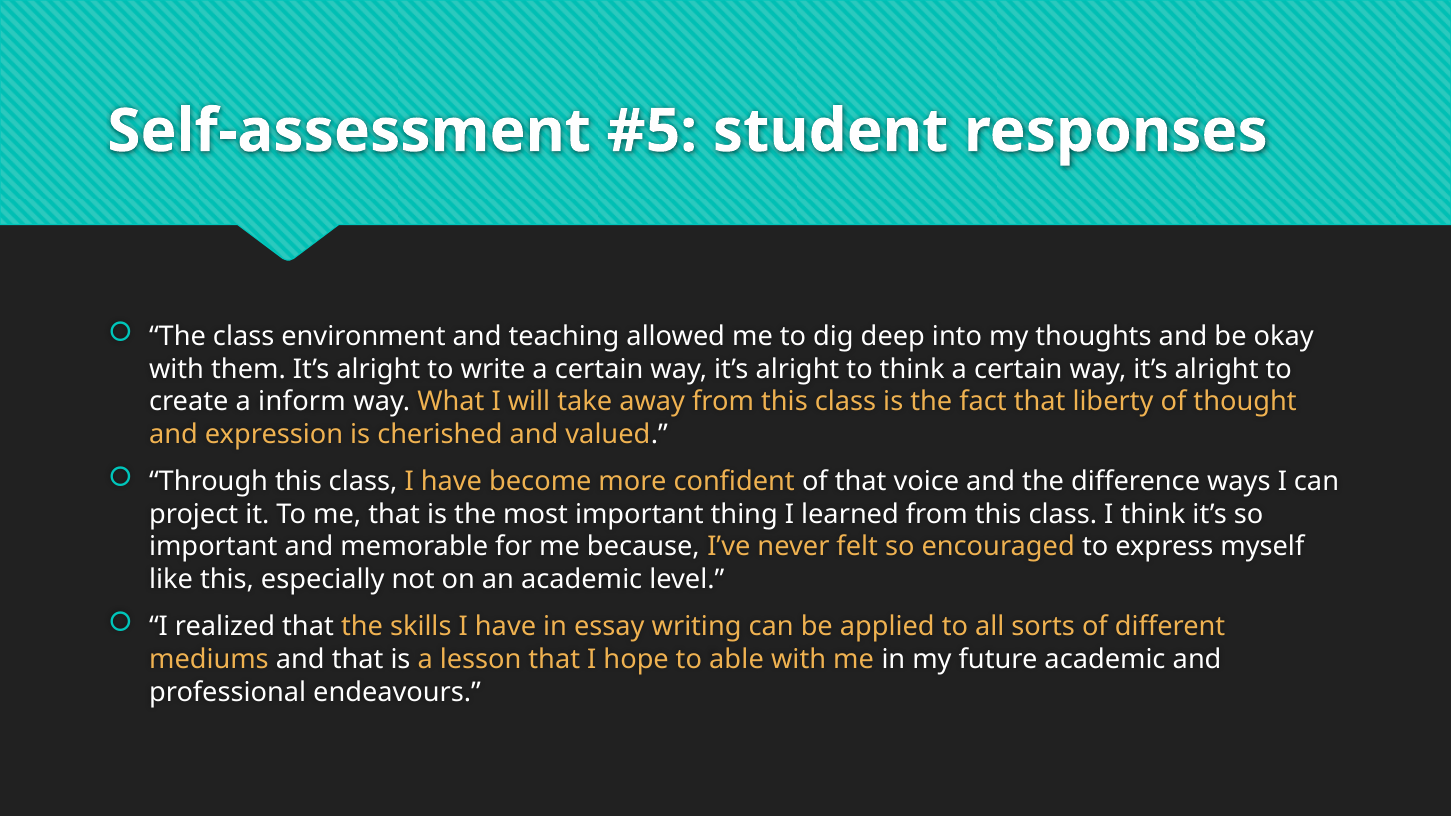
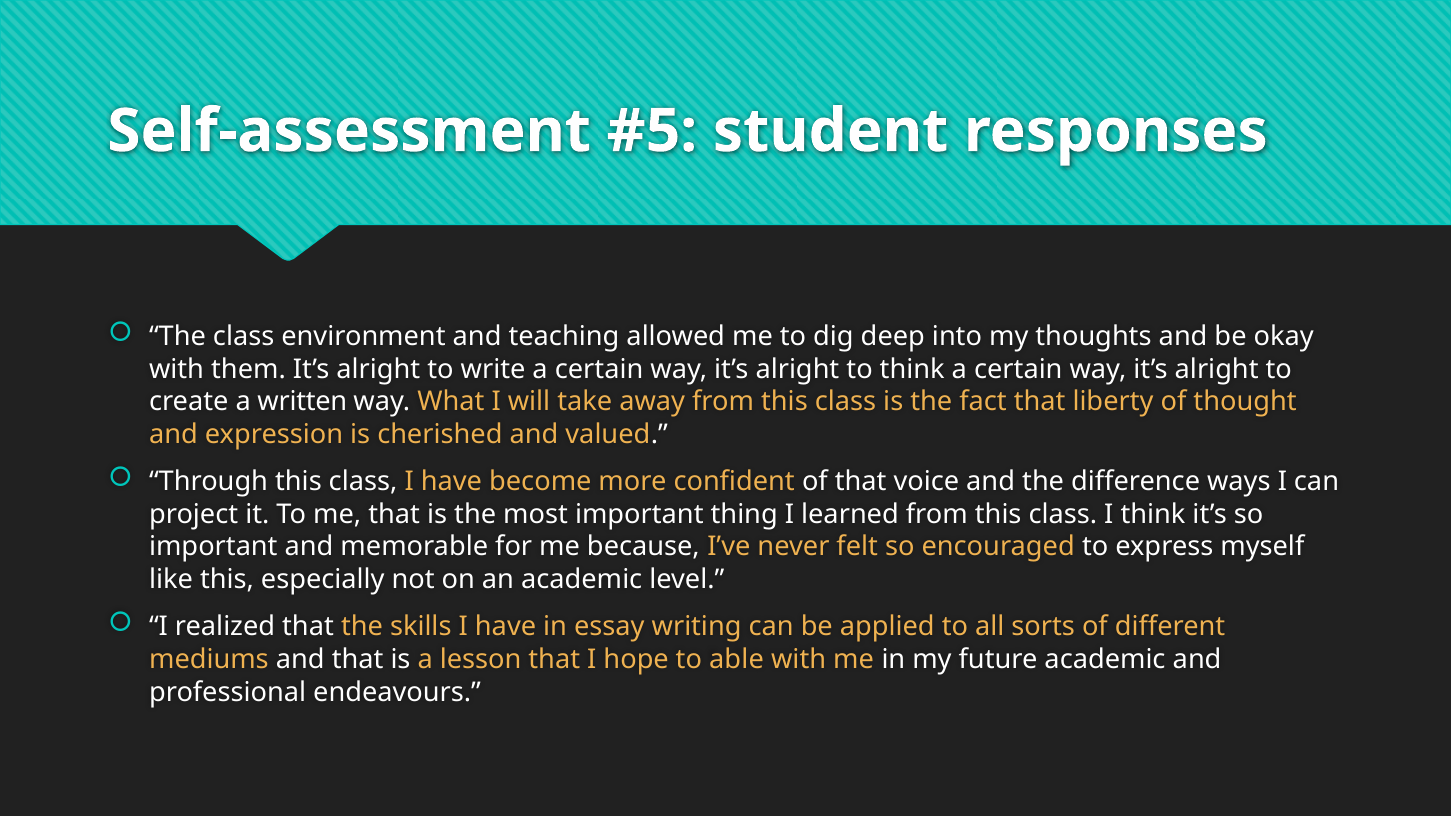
inform: inform -> written (302, 402)
